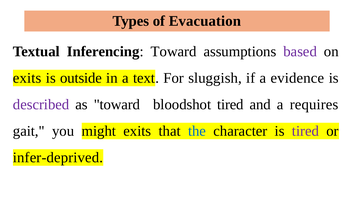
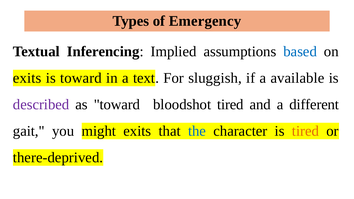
Evacuation: Evacuation -> Emergency (205, 21)
Inferencing Toward: Toward -> Implied (174, 52)
based colour: purple -> blue (300, 52)
is outside: outside -> toward (81, 78)
evidence: evidence -> available (297, 78)
requires: requires -> different (314, 105)
tired colour: purple -> orange (305, 131)
infer-deprived: infer-deprived -> there-deprived (58, 158)
